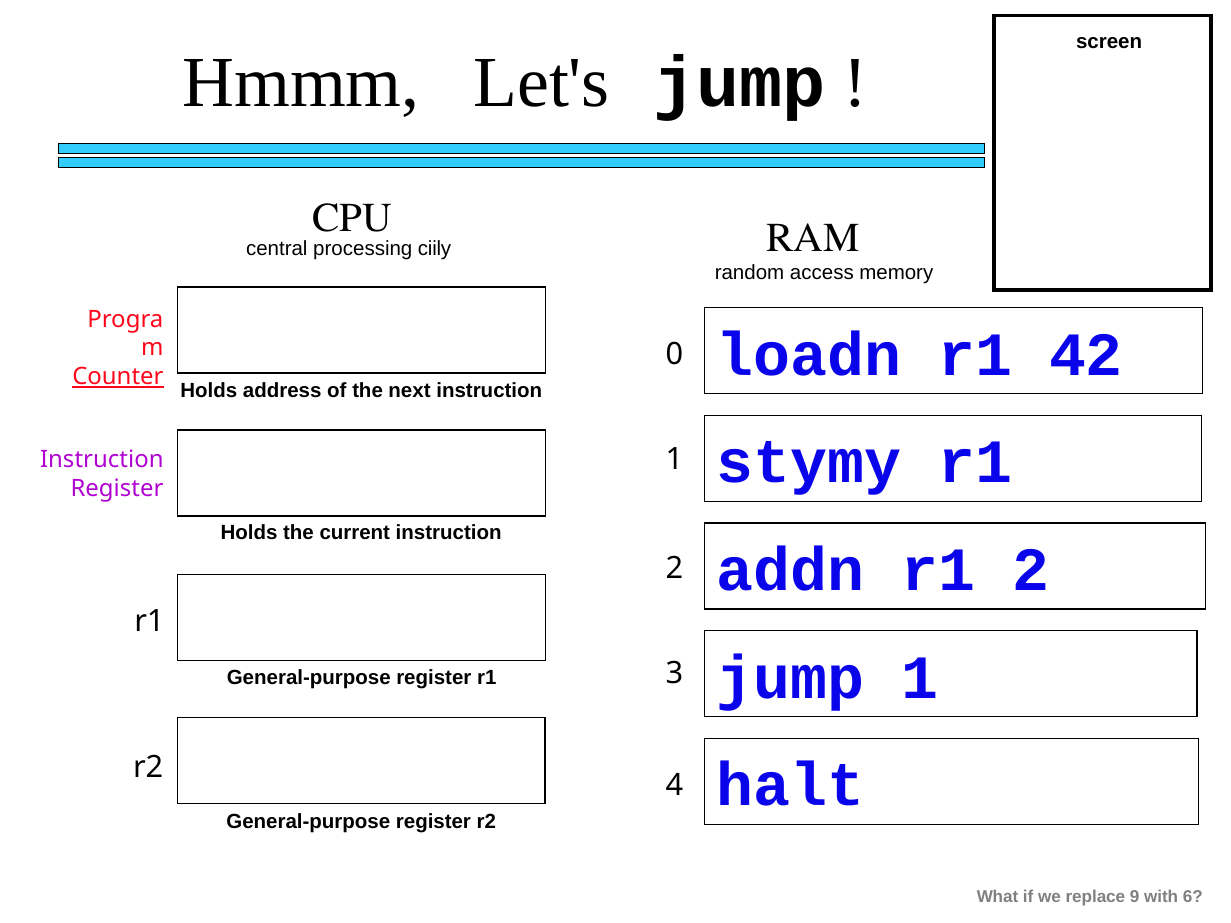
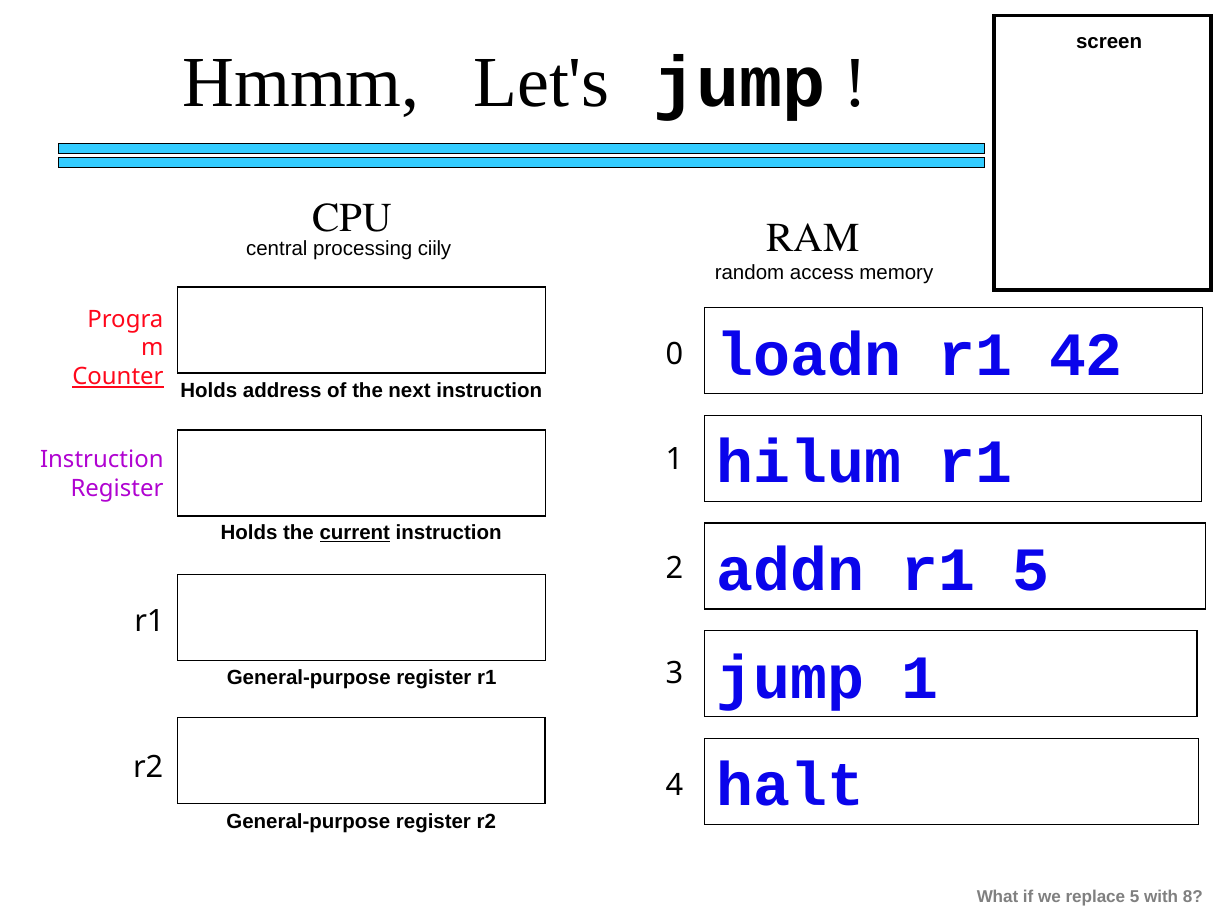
stymy: stymy -> hilum (809, 463)
current underline: none -> present (355, 533)
r1 2: 2 -> 5 (1031, 570)
replace 9: 9 -> 5 (1135, 897)
6: 6 -> 8 (1193, 897)
